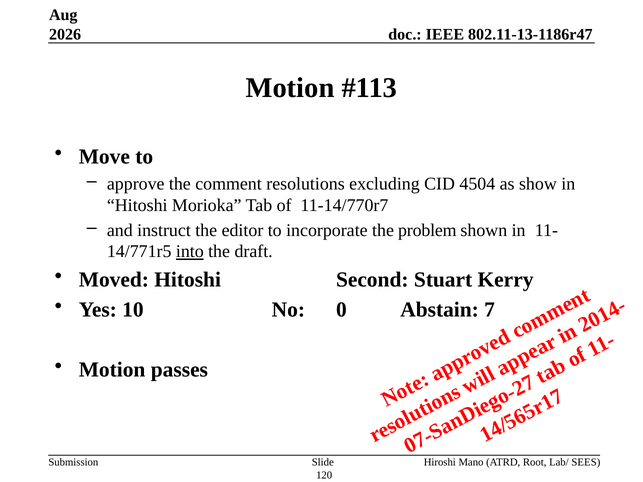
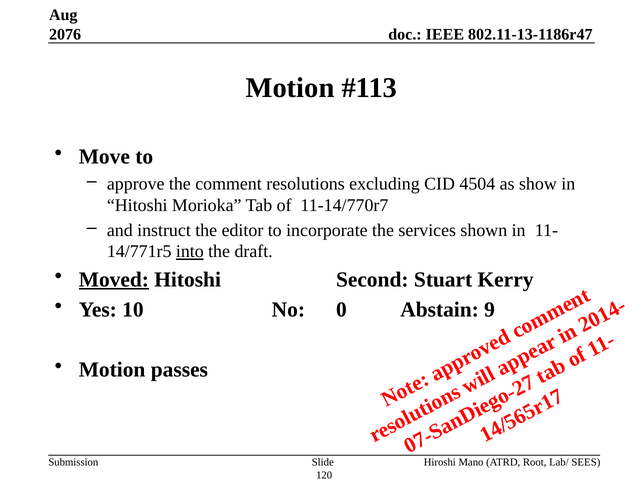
2026: 2026 -> 2076 (65, 34)
problem: problem -> services (427, 230)
Moved underline: none -> present (114, 280)
Abstain 7: 7 -> 9 (490, 310)
